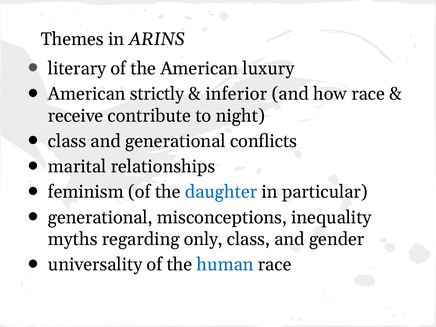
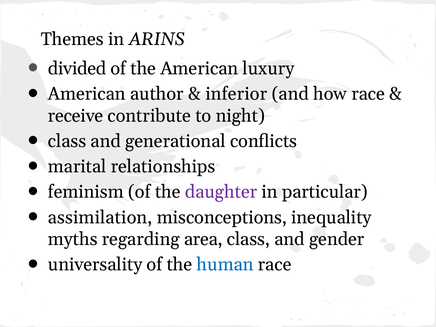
literary: literary -> divided (77, 68)
strictly: strictly -> author (157, 94)
daughter colour: blue -> purple (221, 192)
generational: generational -> assimilation (100, 217)
only: only -> area (203, 239)
